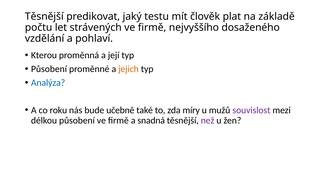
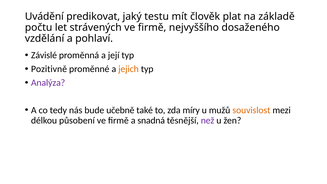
Těsnější: Těsnější -> Uvádění (44, 16)
Kterou: Kterou -> Závislé (44, 55)
Působení: Působení -> Pozitivně (49, 69)
Analýza colour: blue -> purple (48, 83)
roku: roku -> tedy (58, 110)
souvislost colour: purple -> orange (251, 110)
